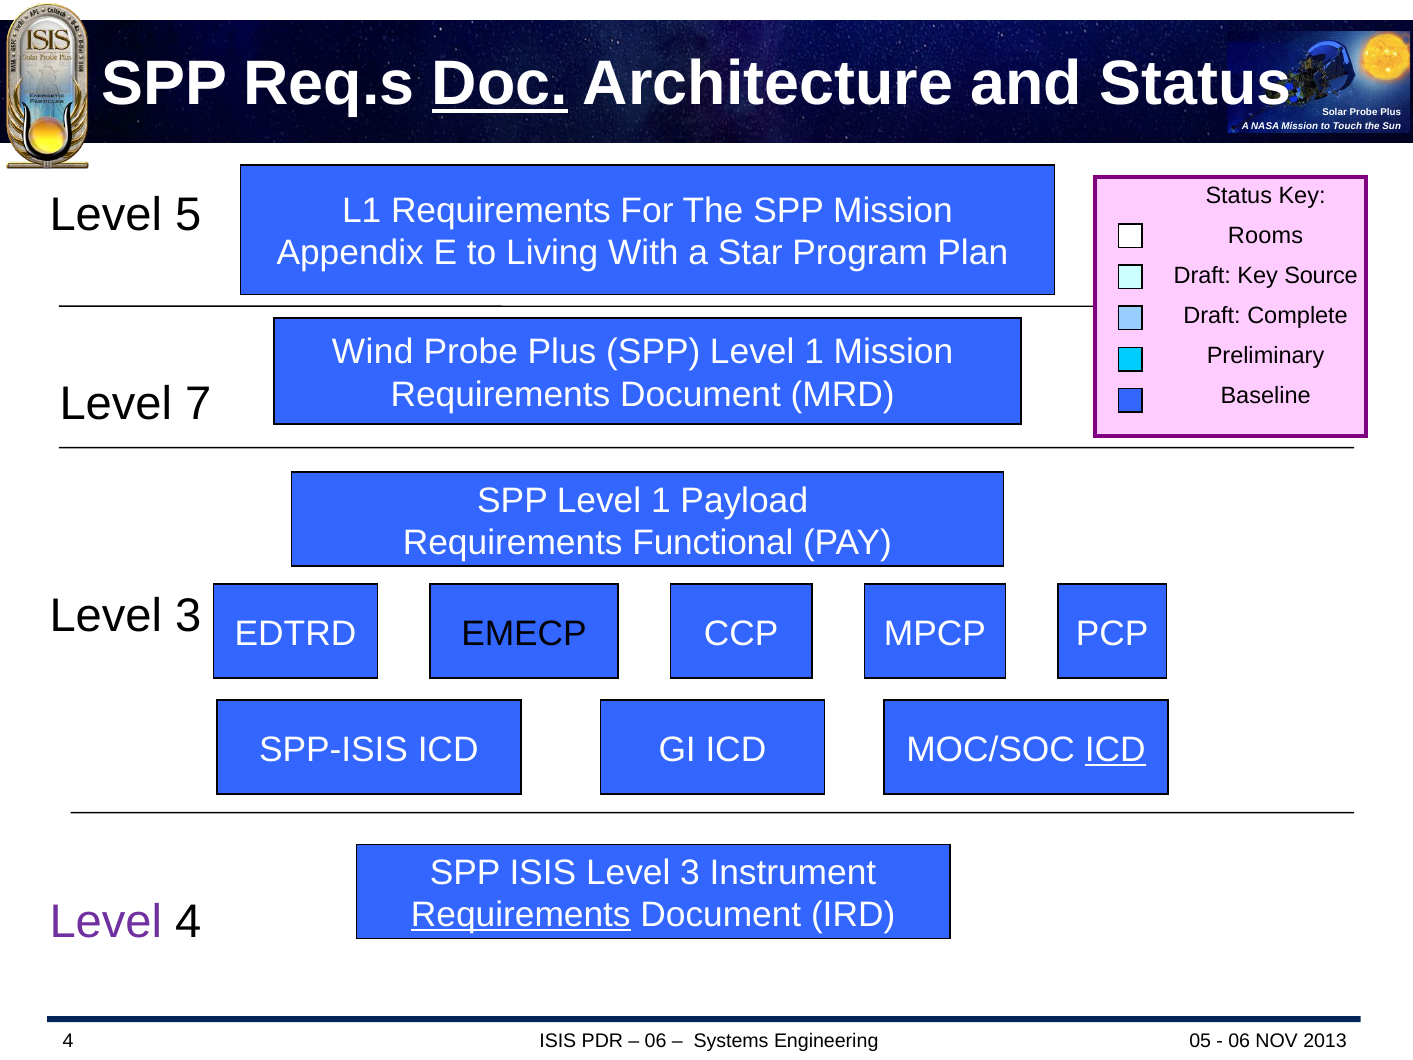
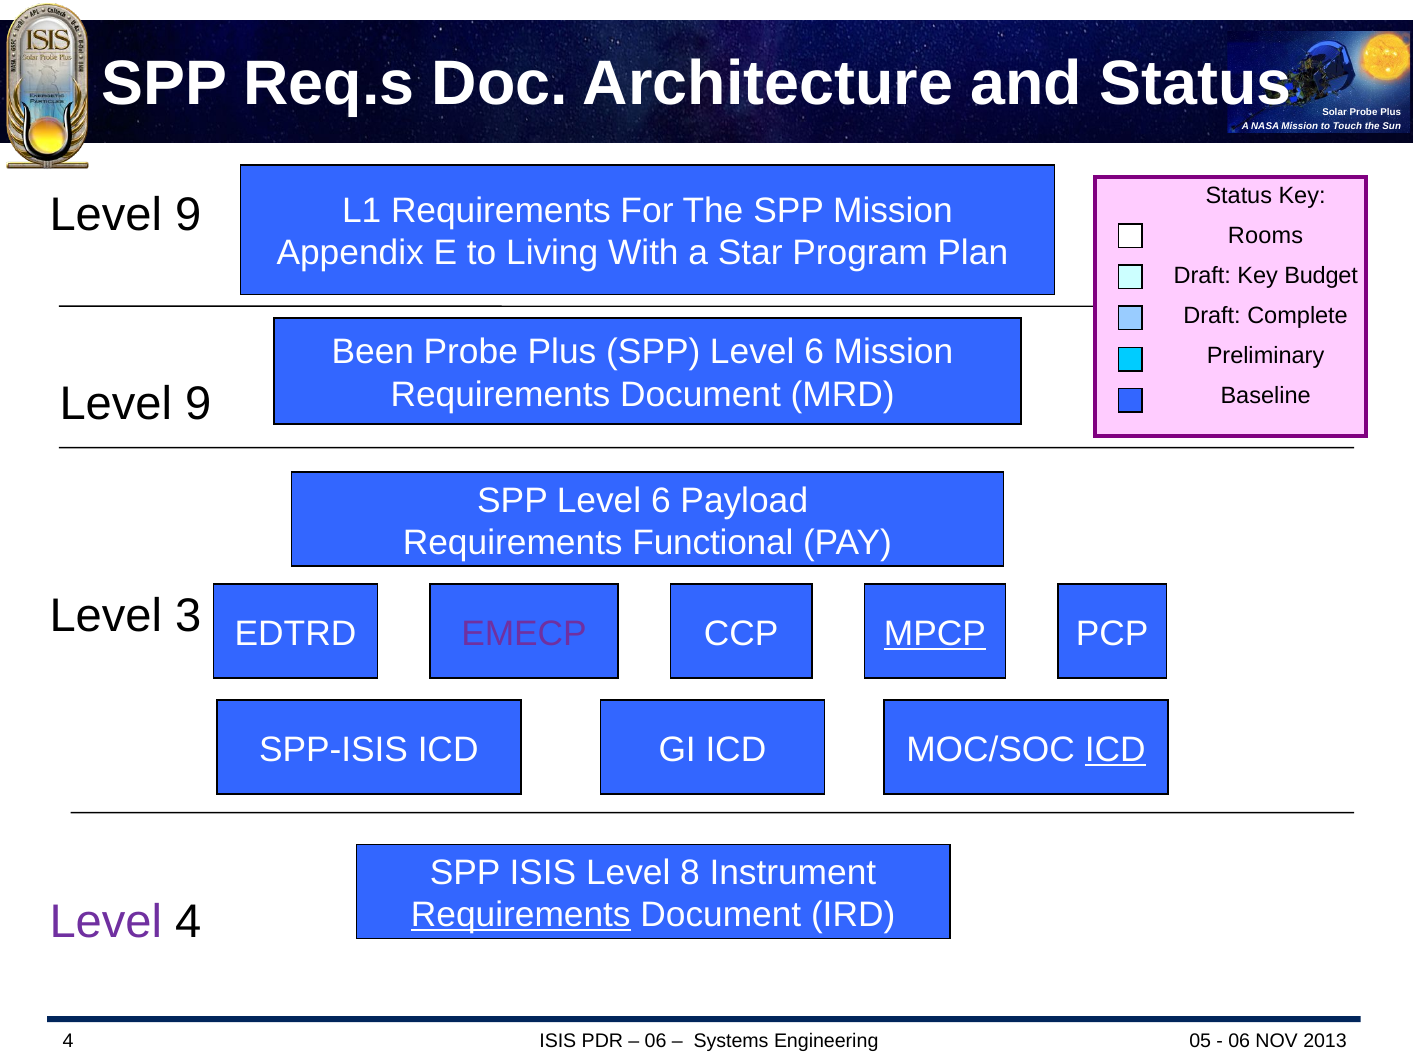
Doc underline: present -> none (500, 84)
5: 5 -> 9 (188, 215)
Source: Source -> Budget (1321, 275)
Wind: Wind -> Been (373, 352)
Plus SPP Level 1: 1 -> 6 (814, 352)
7: 7 -> 9 (198, 404)
1: 1 -> 6 (661, 500)
EMECP colour: black -> purple (524, 633)
MPCP underline: none -> present (935, 633)
ISIS Level 3: 3 -> 8 (690, 872)
